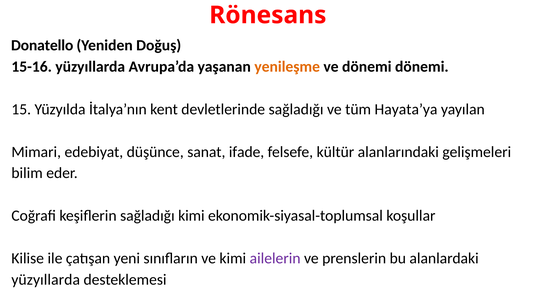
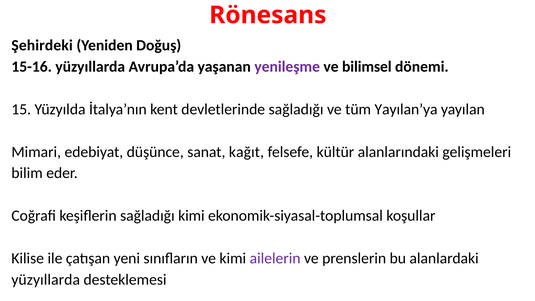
Donatello: Donatello -> Şehirdeki (42, 45)
yenileşme colour: orange -> purple (287, 67)
ve dönemi: dönemi -> bilimsel (367, 67)
Hayata’ya: Hayata’ya -> Yayılan’ya (406, 109)
ifade: ifade -> kağıt (246, 152)
